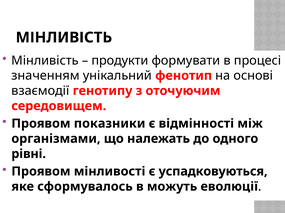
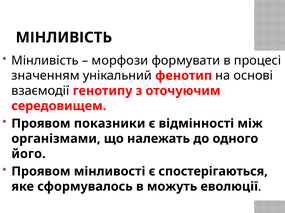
продукти: продукти -> морфози (120, 61)
рівні: рівні -> його (29, 154)
успадковуються: успадковуються -> спостерігаються (213, 172)
